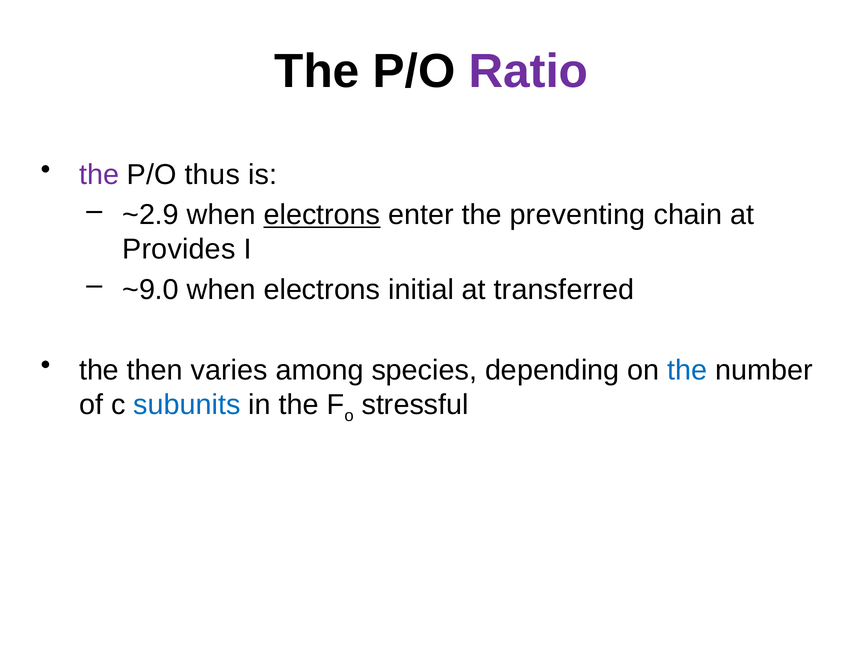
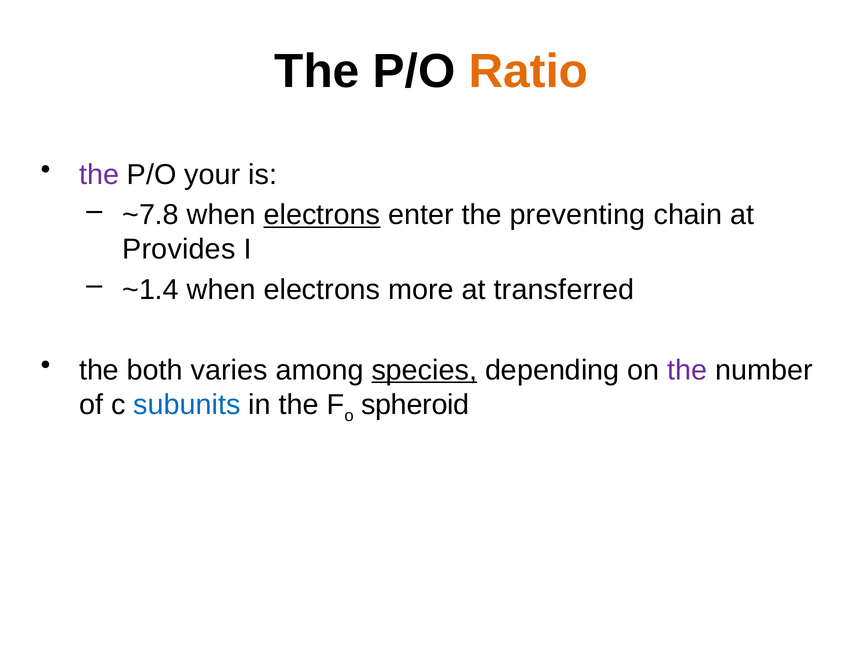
Ratio colour: purple -> orange (528, 72)
thus: thus -> your (212, 175)
~2.9: ~2.9 -> ~7.8 (151, 215)
~9.0: ~9.0 -> ~1.4 (151, 290)
initial: initial -> more (421, 290)
then: then -> both (155, 370)
species underline: none -> present (424, 370)
the colour: blue -> purple (687, 370)
stressful: stressful -> spheroid (415, 405)
